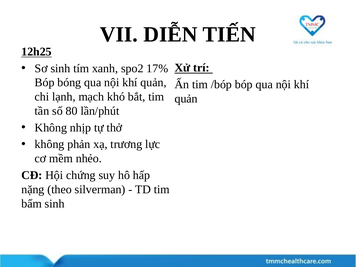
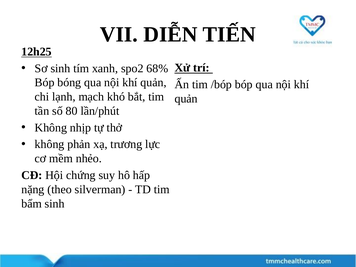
17%: 17% -> 68% (157, 68)
